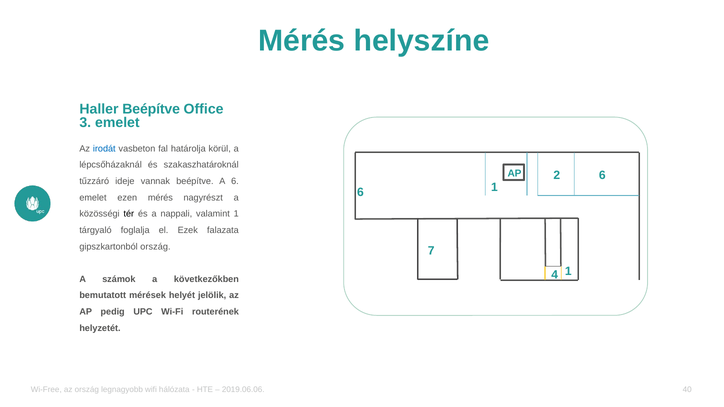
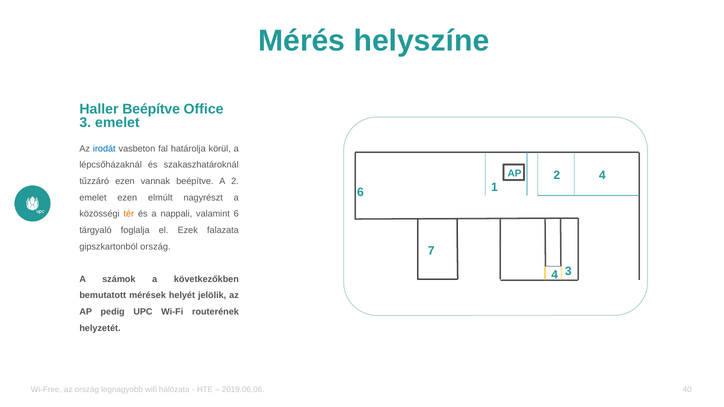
2 6: 6 -> 4 (602, 175)
tűzzáró ideje: ideje -> ezen (125, 181)
A 6: 6 -> 2 (235, 181)
ezen mérés: mérés -> elmúlt (160, 198)
tér colour: black -> orange (129, 214)
valamint 1: 1 -> 6 (236, 214)
4 1: 1 -> 3 (568, 271)
